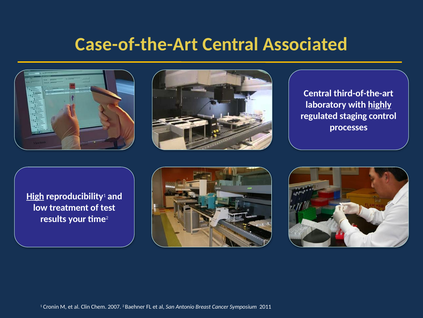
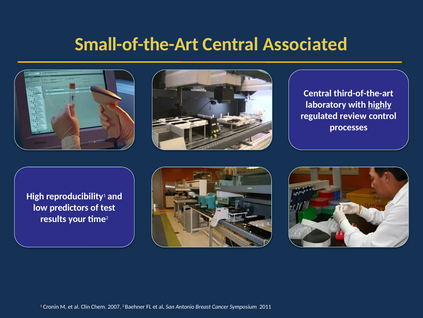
Case-of-the-Art: Case-of-the-Art -> Small-of-the-Art (137, 44)
staging: staging -> review (353, 116)
High underline: present -> none (35, 196)
treatment: treatment -> predictors (69, 207)
